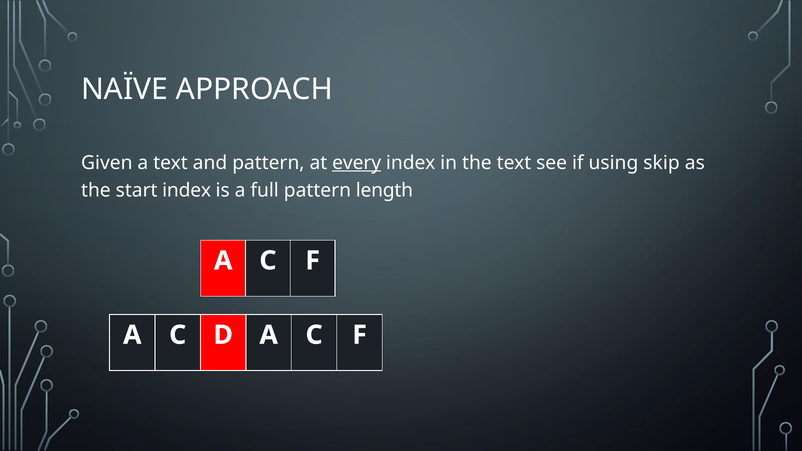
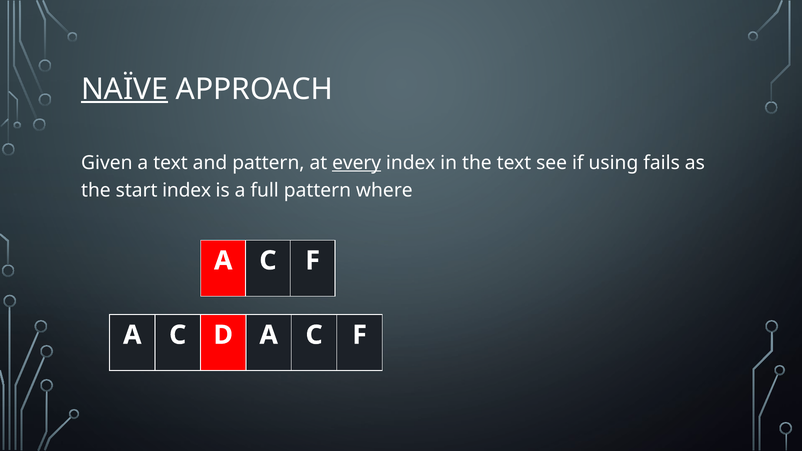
NAÏVE underline: none -> present (125, 89)
skip: skip -> fails (662, 163)
length: length -> where (384, 190)
